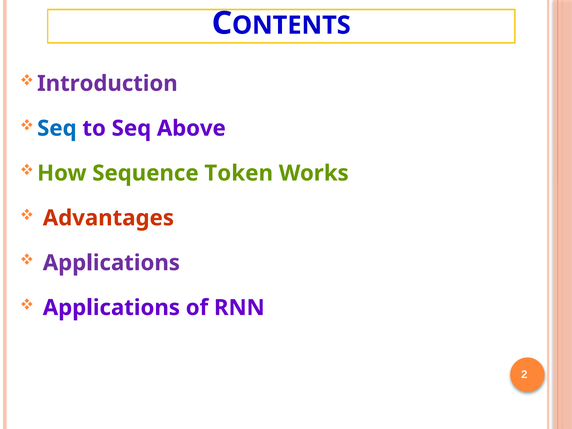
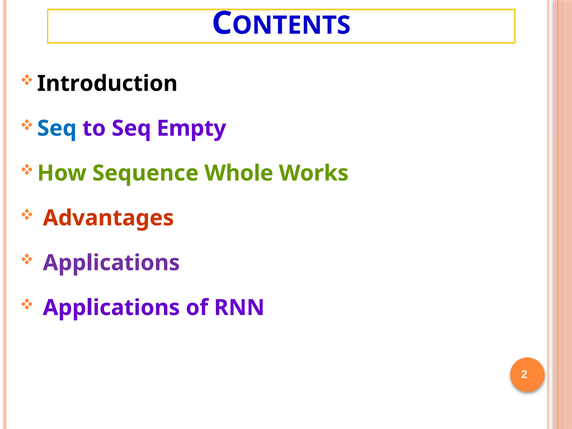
Introduction colour: purple -> black (107, 84)
Above: Above -> Empty (191, 128)
Token: Token -> Whole (239, 173)
